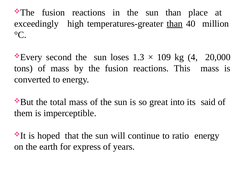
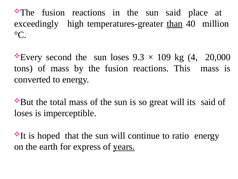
sun than: than -> said (173, 12)
1.3: 1.3 -> 9.3 (139, 57)
great into: into -> will (177, 102)
them: them -> loses (23, 113)
years underline: none -> present (124, 146)
